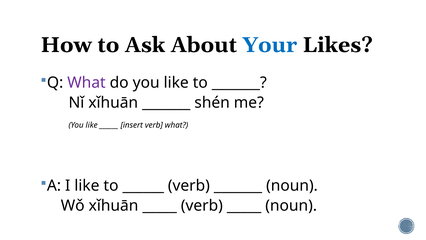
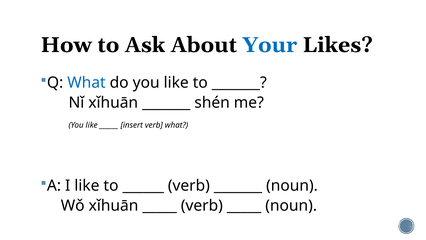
What colour: purple -> blue (86, 83)
